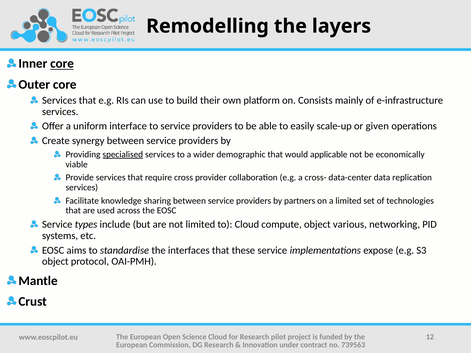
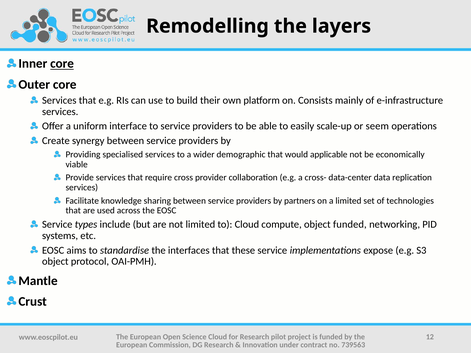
given: given -> seem (377, 126)
specialised underline: present -> none (123, 155)
object various: various -> funded (350, 225)
